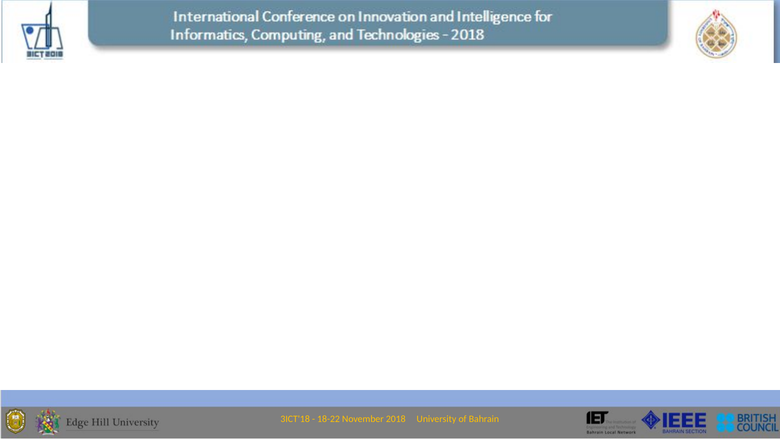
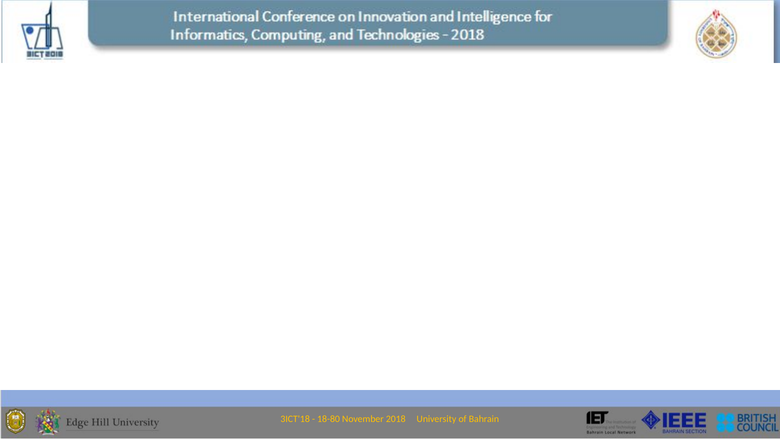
18-22: 18-22 -> 18-80 (329, 419)
